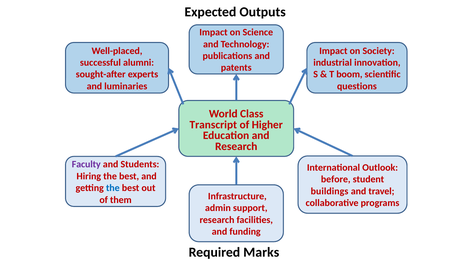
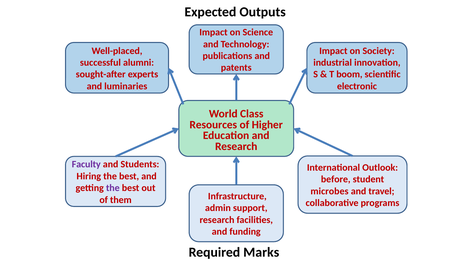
questions: questions -> electronic (357, 86)
Transcript: Transcript -> Resources (213, 125)
the colour: blue -> purple (113, 188)
buildings: buildings -> microbes (330, 191)
